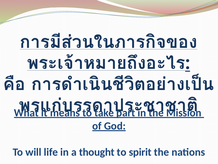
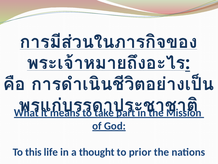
will: will -> this (33, 152)
spirit: spirit -> prior (140, 152)
